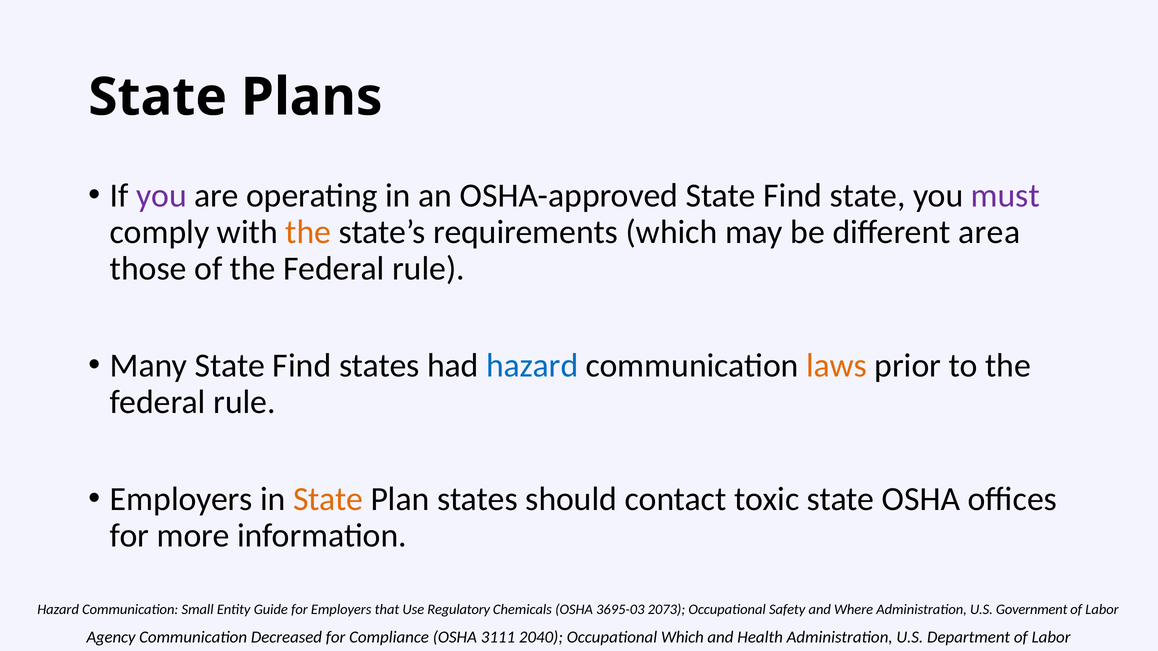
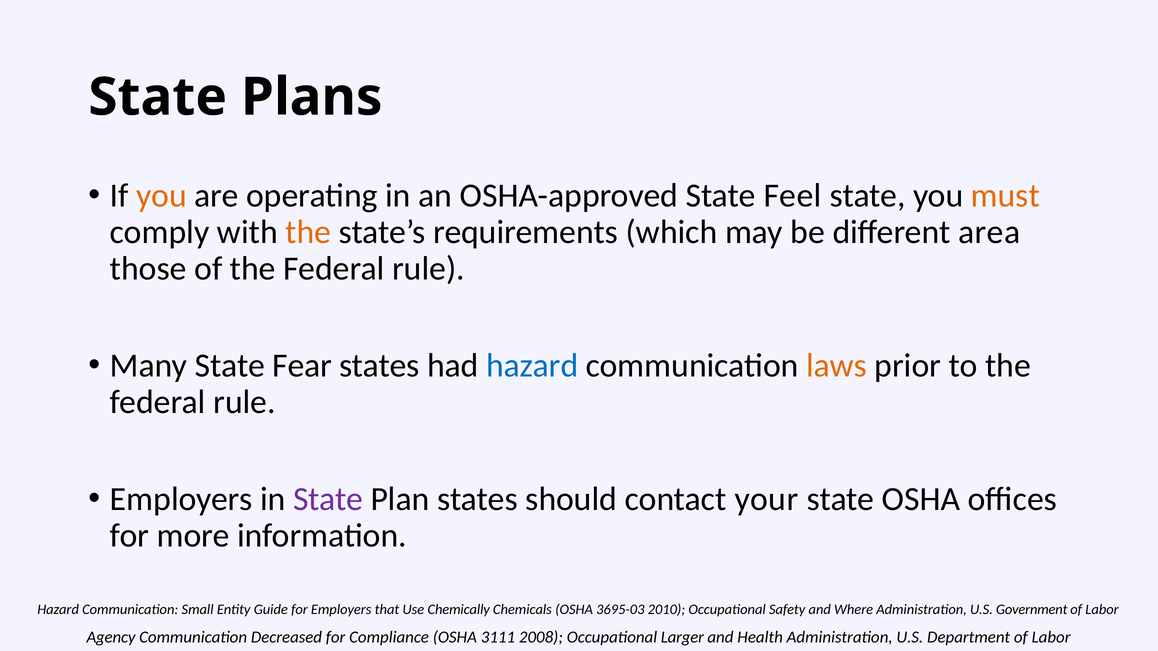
you colour: purple -> orange (162, 196)
OSHA-approved State Find: Find -> Feel (793, 196)
must colour: purple -> orange (1005, 196)
Many State Find: Find -> Fear (302, 366)
State colour: orange -> purple (328, 499)
toxic: toxic -> your (766, 499)
Regulatory: Regulatory -> Chemically (459, 610)
2073: 2073 -> 2010 (666, 610)
2040: 2040 -> 2008 (541, 638)
Occupational Which: Which -> Larger (682, 638)
